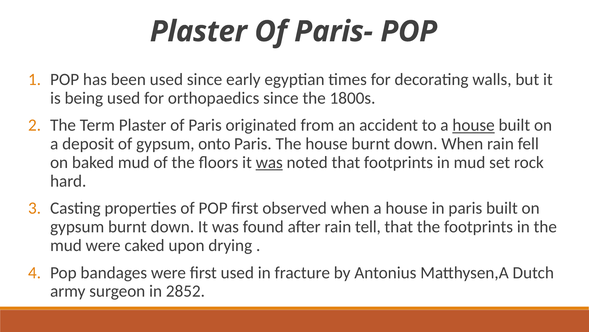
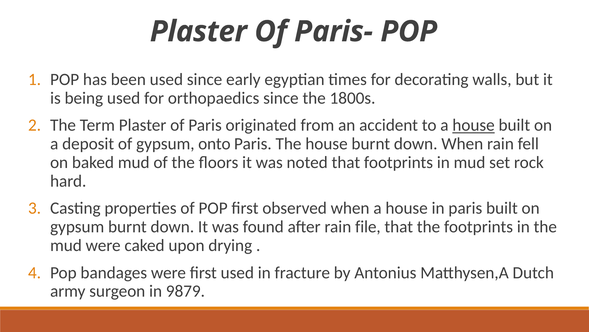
was underline: present -> none (269, 162)
tell: tell -> file (368, 226)
2852: 2852 -> 9879 (185, 291)
